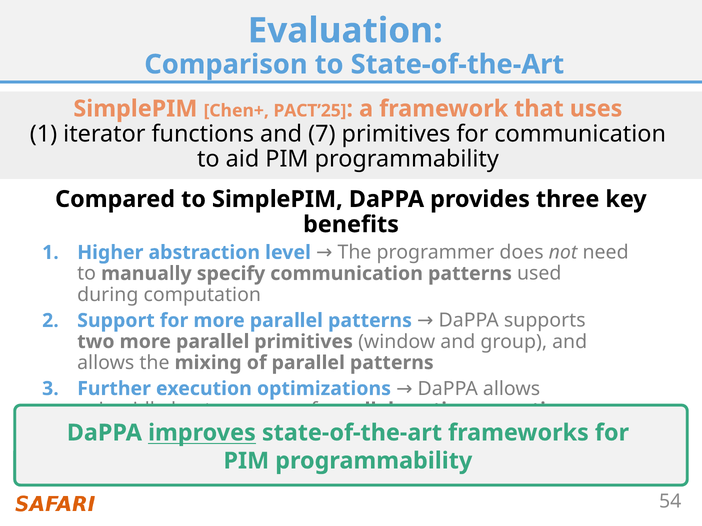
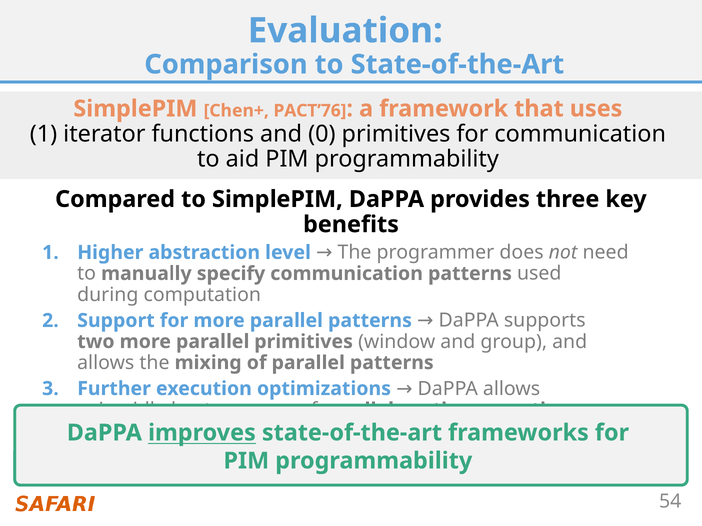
PACT’25: PACT’25 -> PACT’76 (310, 111)
7: 7 -> 0 (322, 134)
